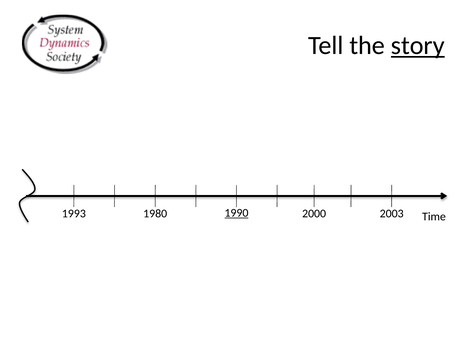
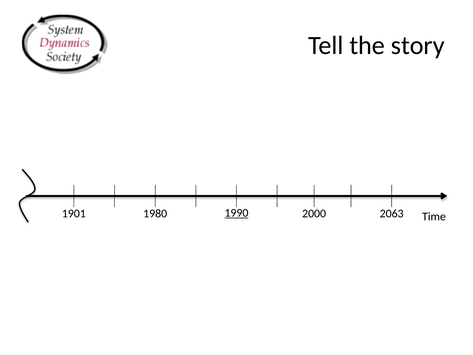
story underline: present -> none (418, 46)
1993: 1993 -> 1901 (74, 213)
2003: 2003 -> 2063 (392, 213)
